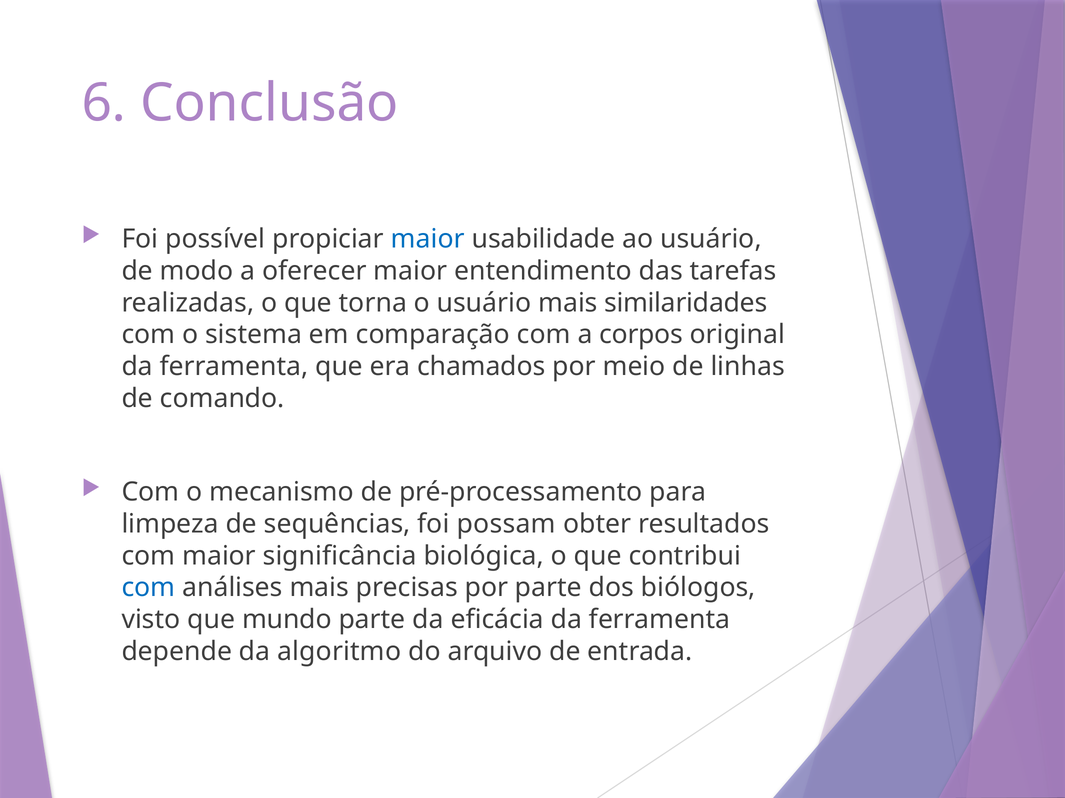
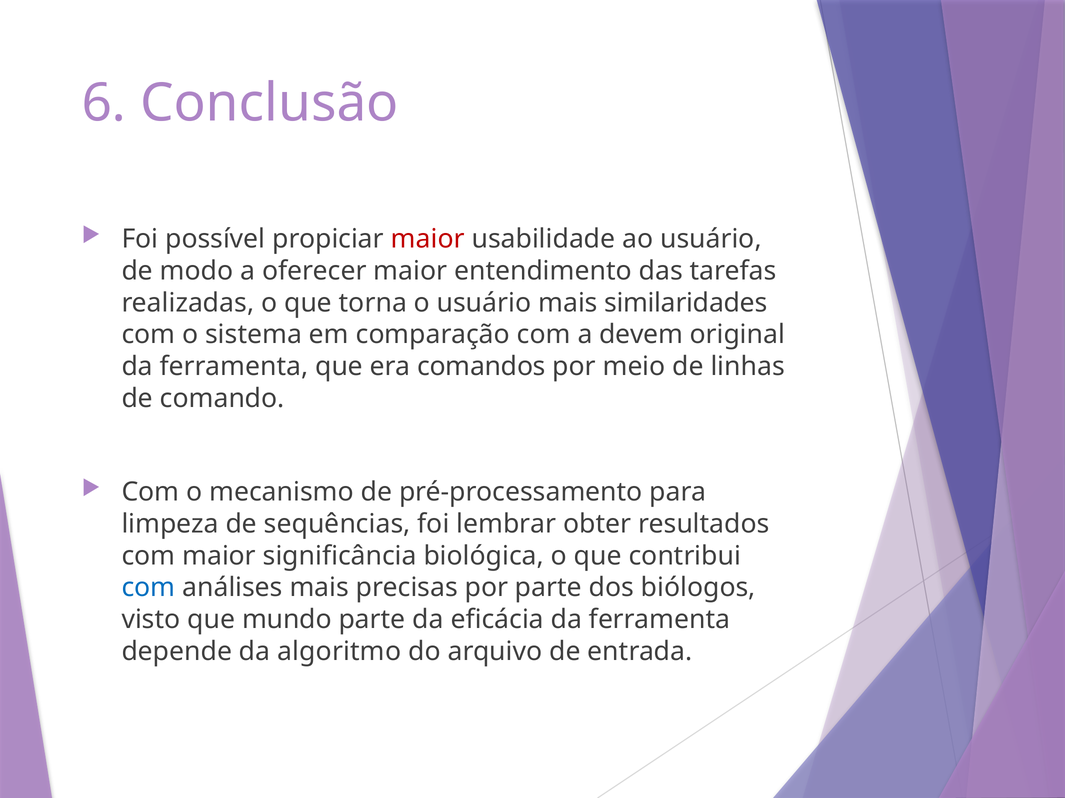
maior colour: blue -> red (428, 239)
corpos: corpos -> devem (641, 335)
chamados: chamados -> comandos (481, 367)
possam: possam -> lembrar (506, 524)
